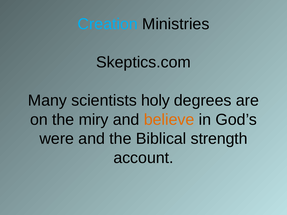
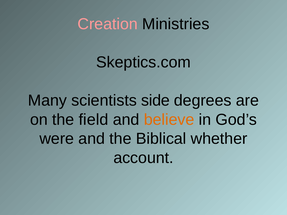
Creation colour: light blue -> pink (108, 24)
holy: holy -> side (155, 101)
miry: miry -> field (94, 120)
strength: strength -> whether (219, 139)
